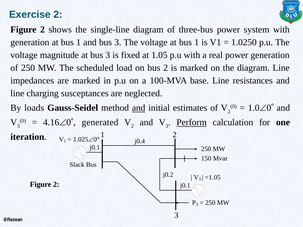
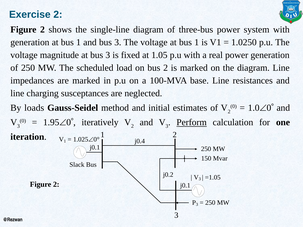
and underline: present -> none (139, 108)
4.16: 4.16 -> 1.95 (51, 123)
generated: generated -> iteratively (100, 123)
